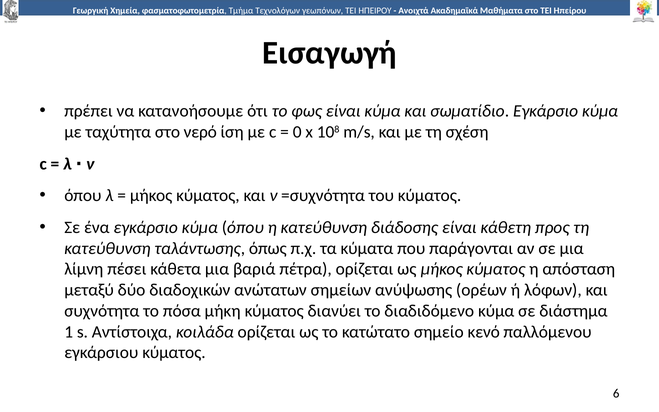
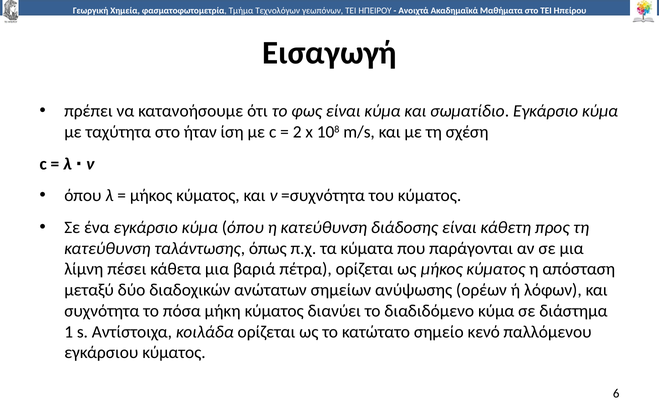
νερό: νερό -> ήταν (200, 132)
0: 0 -> 2 (297, 132)
